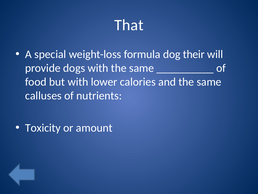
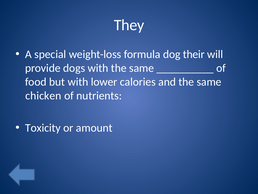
That: That -> They (129, 25)
calluses: calluses -> chicken (43, 95)
